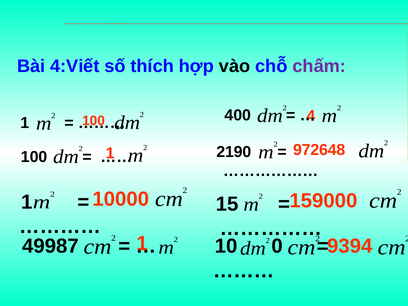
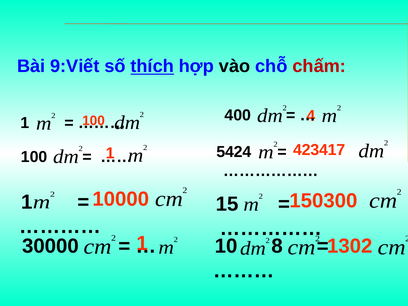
4:Viết: 4:Viết -> 9:Viết (75, 66)
thích underline: none -> present (152, 66)
chấm colour: purple -> red (319, 66)
972648: 972648 -> 423417 (319, 150)
2190: 2190 -> 5424 (234, 152)
159000: 159000 -> 150300 (324, 201)
9394: 9394 -> 1302 (350, 246)
49987: 49987 -> 30000 (50, 246)
0: 0 -> 8 (277, 246)
